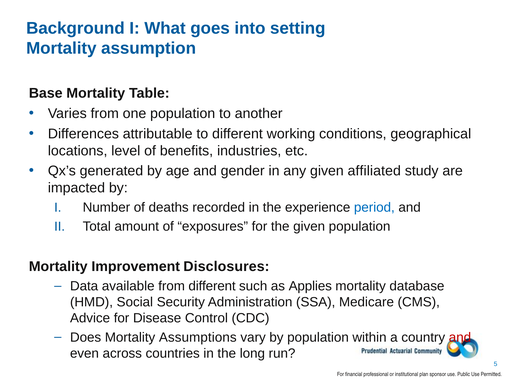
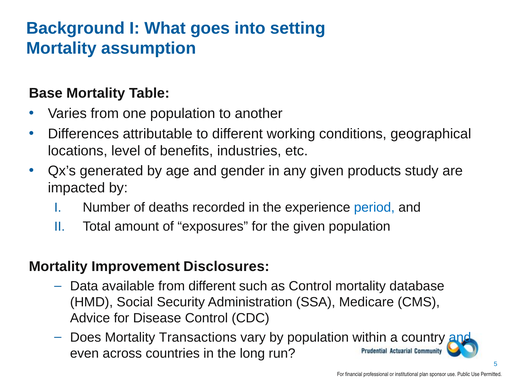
affiliated: affiliated -> products (374, 171)
as Applies: Applies -> Control (310, 286)
Assumptions: Assumptions -> Transactions (198, 338)
and colour: red -> blue (460, 338)
